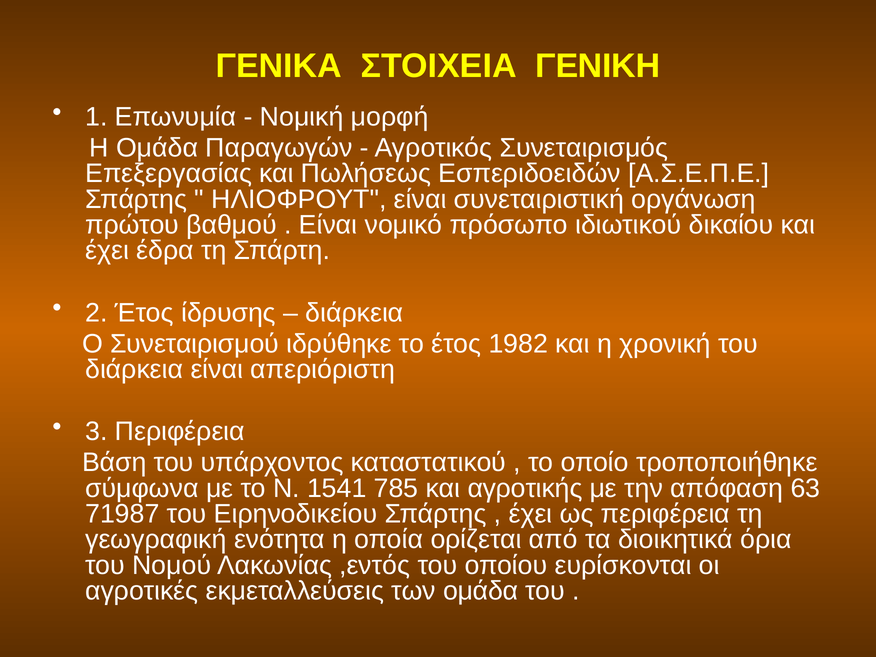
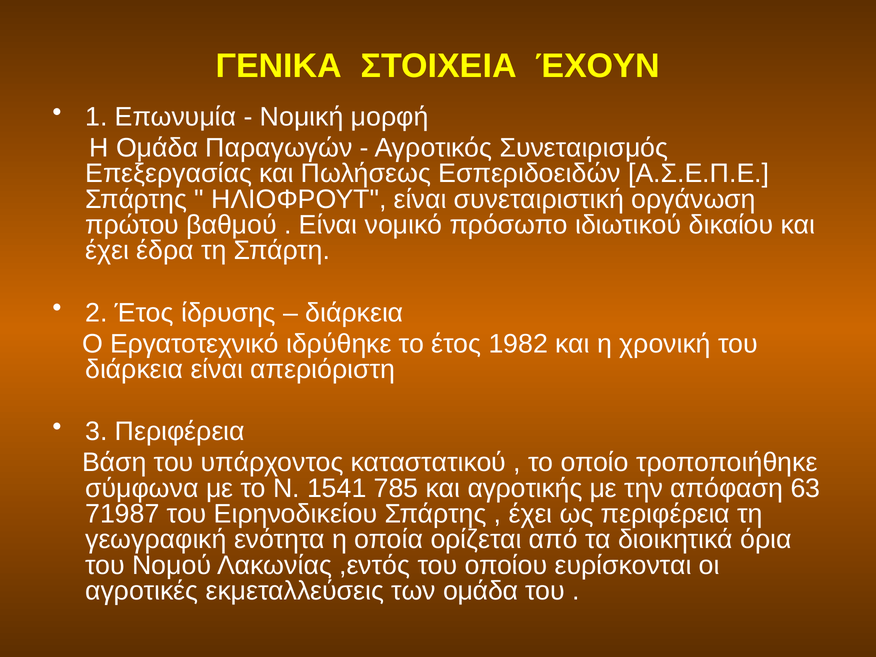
ΓΕΝΙΚΗ: ΓΕΝΙΚΗ -> ΈΧΟΥΝ (598, 66)
Συνεταιρισμού: Συνεταιρισμού -> Εργατοτεχνικό (195, 344)
